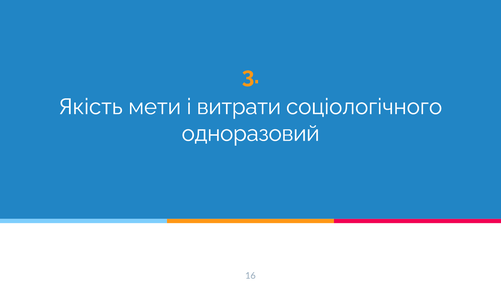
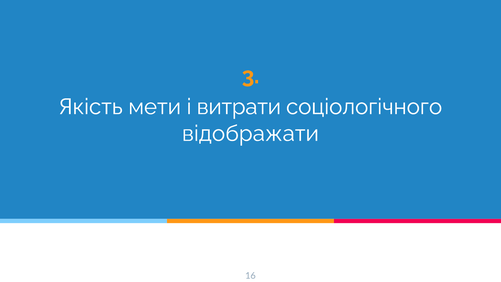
одноразовий: одноразовий -> відображати (250, 133)
